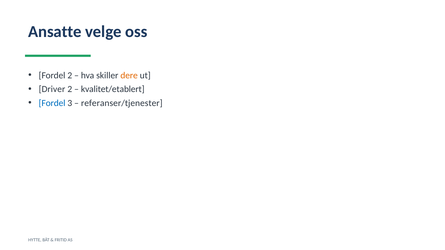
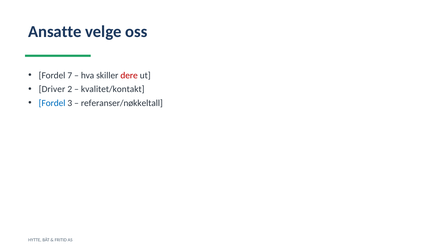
Fordel 2: 2 -> 7 (70, 75)
dere colour: orange -> red (129, 75)
kvalitet/etablert: kvalitet/etablert -> kvalitet/kontakt (113, 89)
referanser/tjenester: referanser/tjenester -> referanser/nøkkeltall (122, 103)
